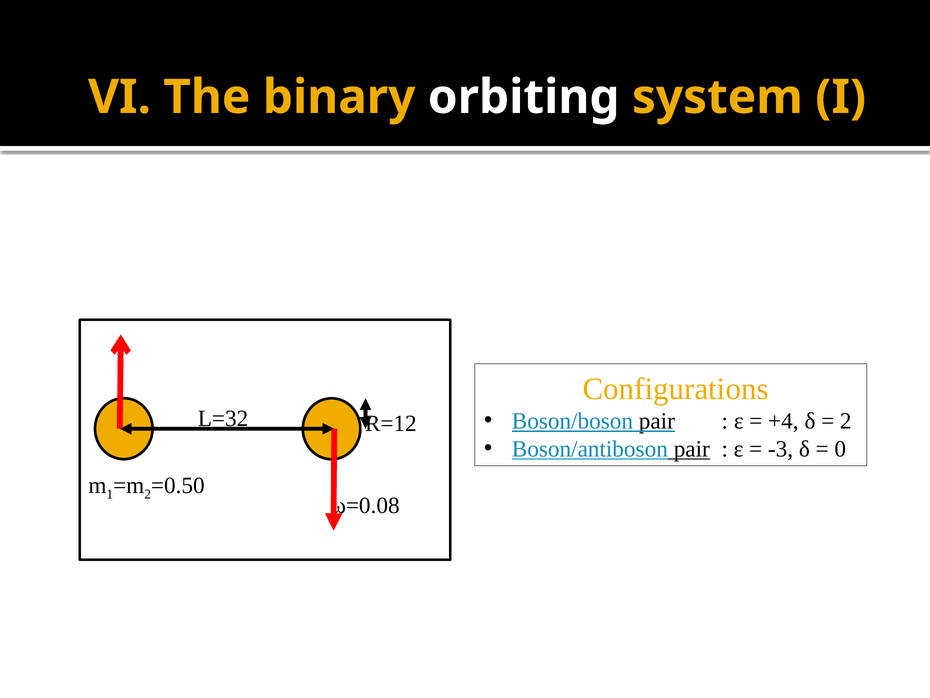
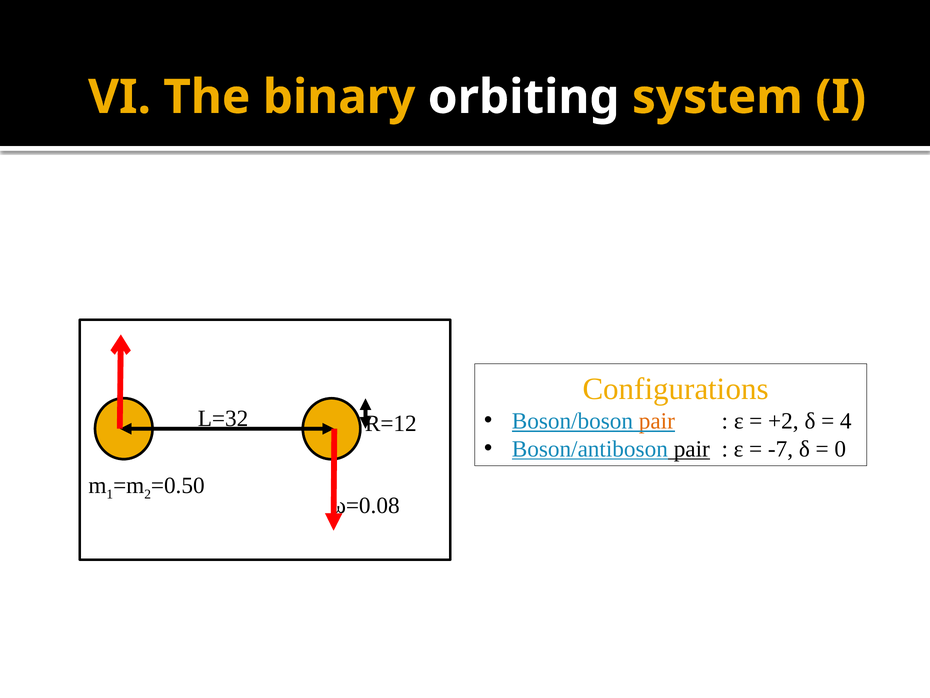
pair colour: black -> orange (657, 421)
+4: +4 -> +2 (783, 421)
2: 2 -> 4 (846, 421)
-3: -3 -> -7 (781, 449)
